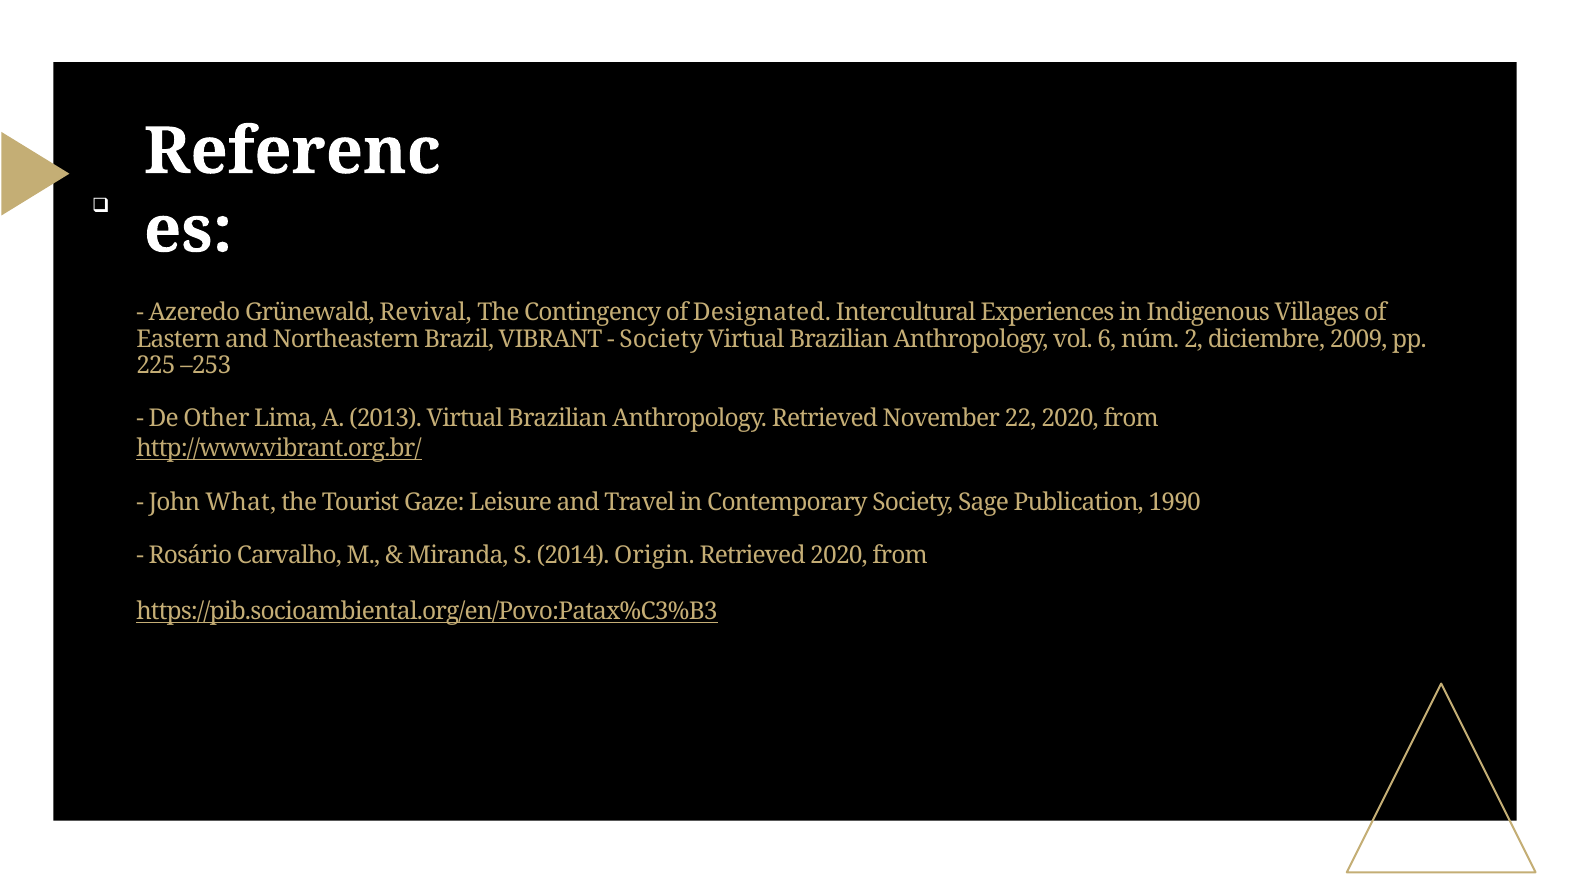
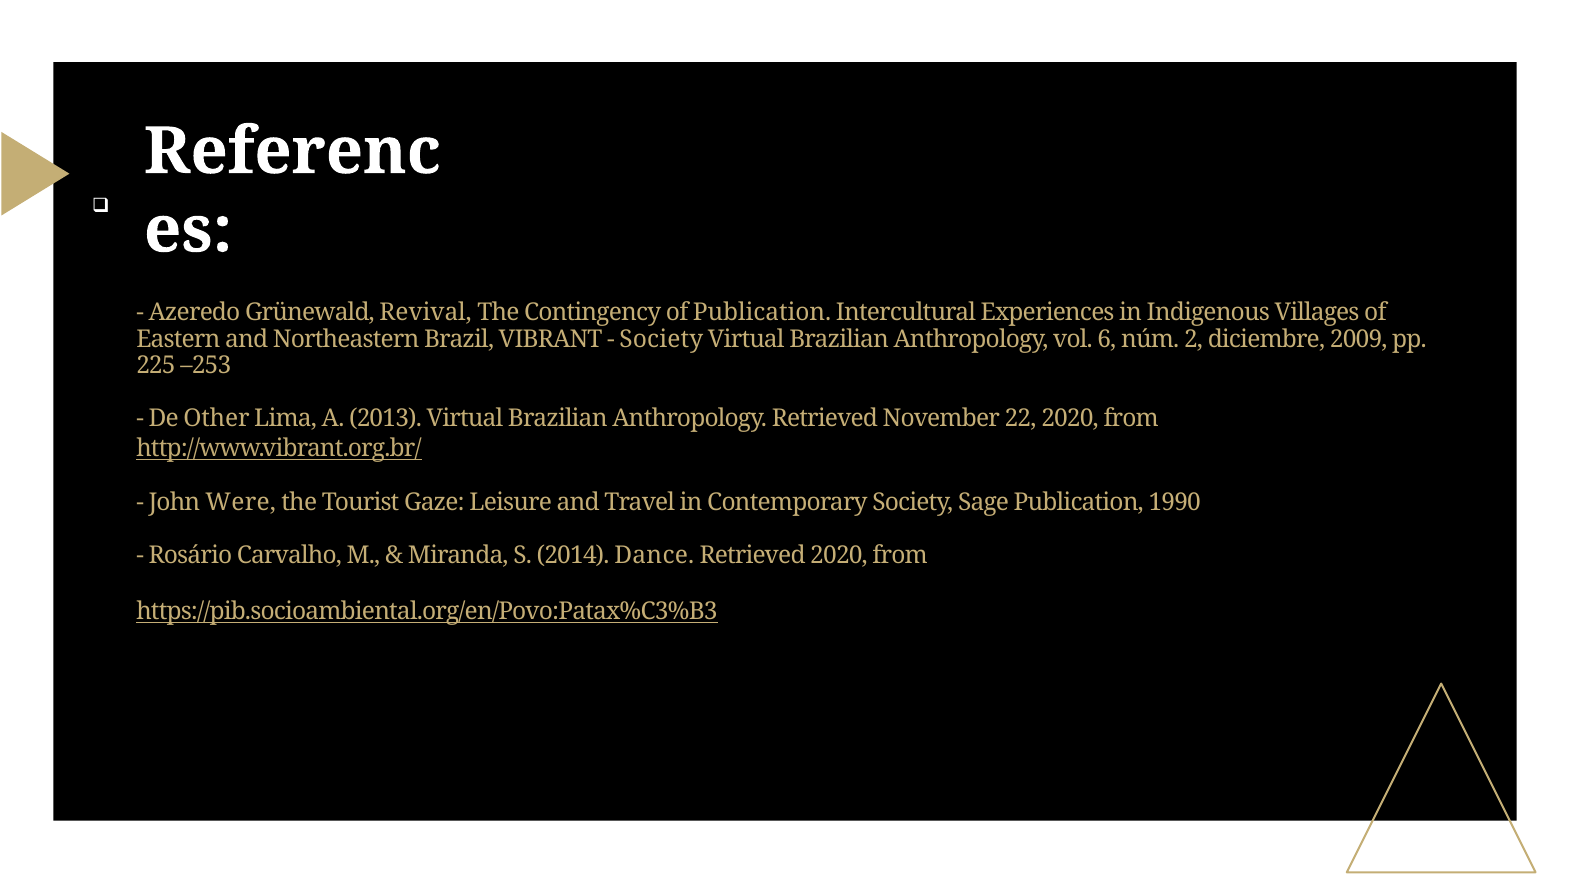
of Designated: Designated -> Publication (762, 313)
What: What -> Were (241, 502)
Origin: Origin -> Dance (654, 555)
